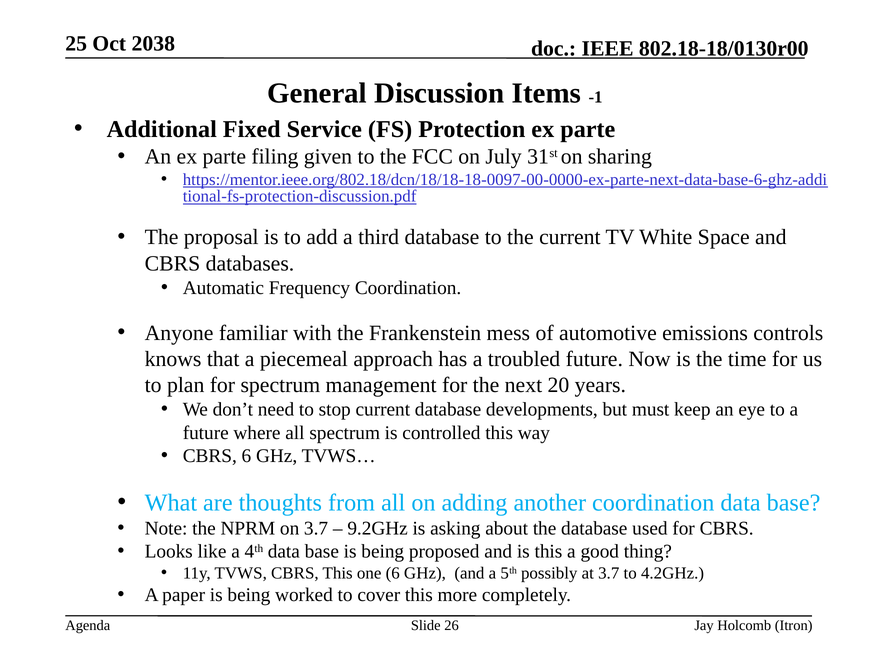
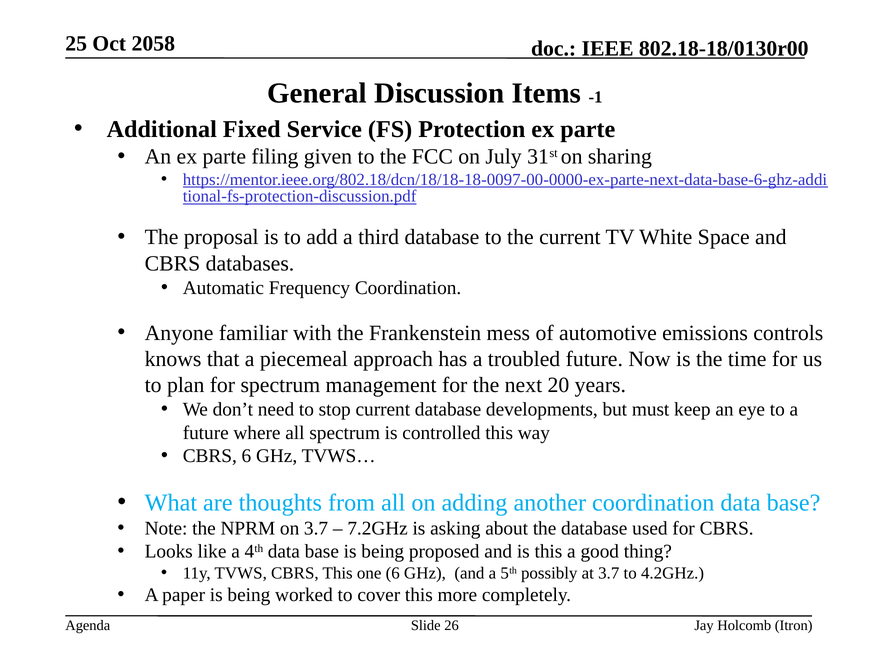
2038: 2038 -> 2058 (153, 43)
9.2GHz: 9.2GHz -> 7.2GHz (378, 529)
